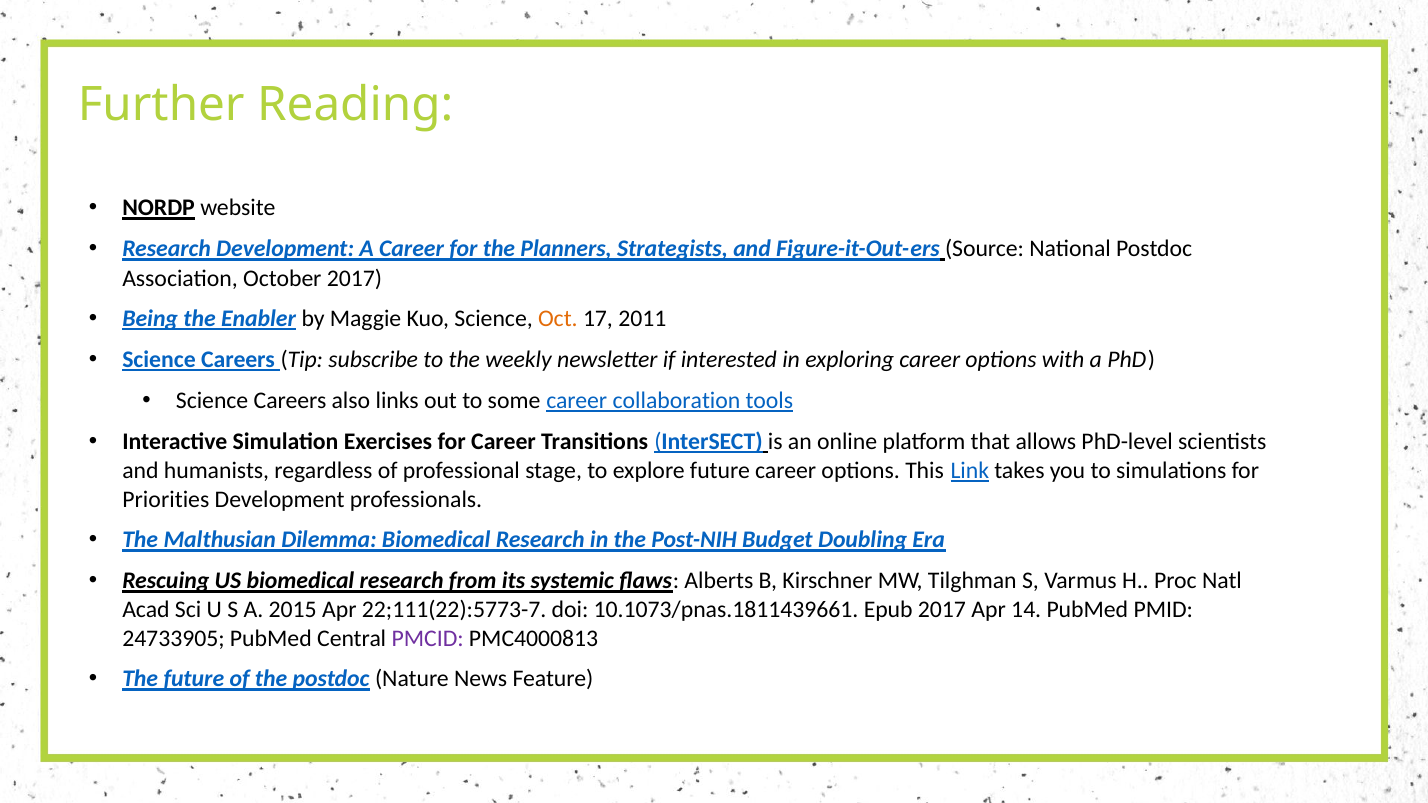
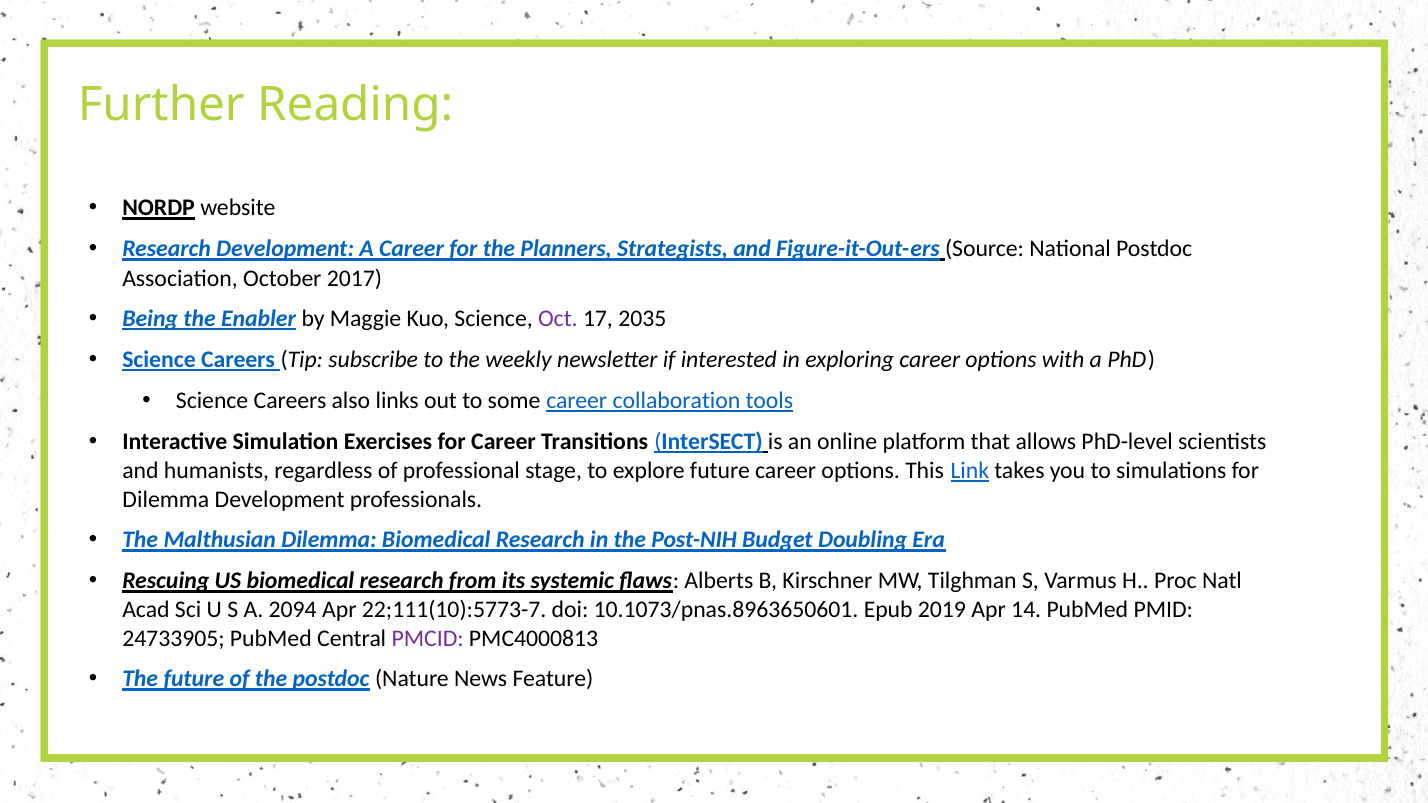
Oct colour: orange -> purple (558, 319)
2011: 2011 -> 2035 (642, 319)
Priorities: Priorities -> Dilemma (166, 500)
2015: 2015 -> 2094 (293, 610)
22;111(22):5773-7: 22;111(22):5773-7 -> 22;111(10):5773-7 (454, 610)
10.1073/pnas.1811439661: 10.1073/pnas.1811439661 -> 10.1073/pnas.8963650601 (726, 610)
Epub 2017: 2017 -> 2019 (942, 610)
